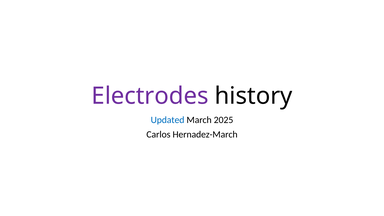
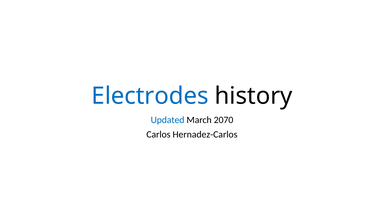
Electrodes colour: purple -> blue (150, 96)
2025: 2025 -> 2070 (224, 120)
Hernadez-March: Hernadez-March -> Hernadez-Carlos (205, 134)
